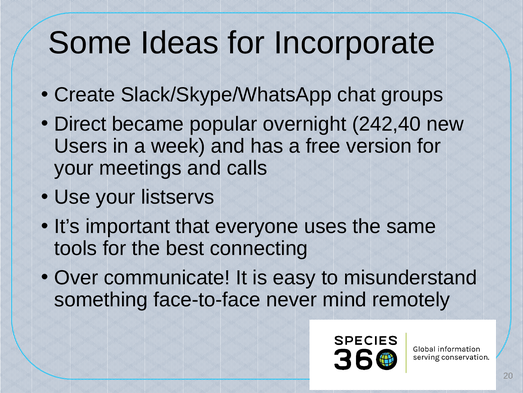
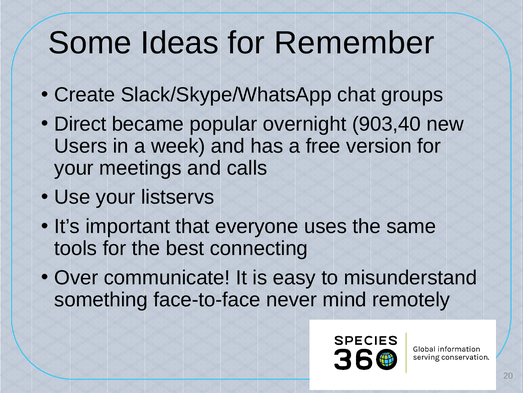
Incorporate: Incorporate -> Remember (354, 43)
242,40: 242,40 -> 903,40 (386, 124)
